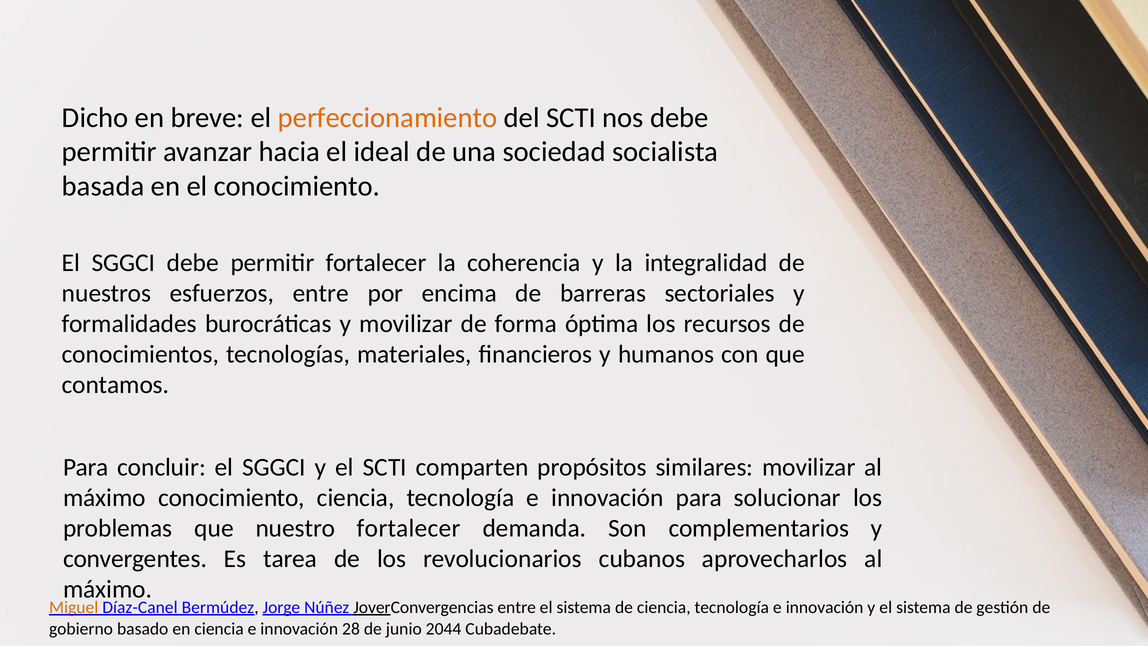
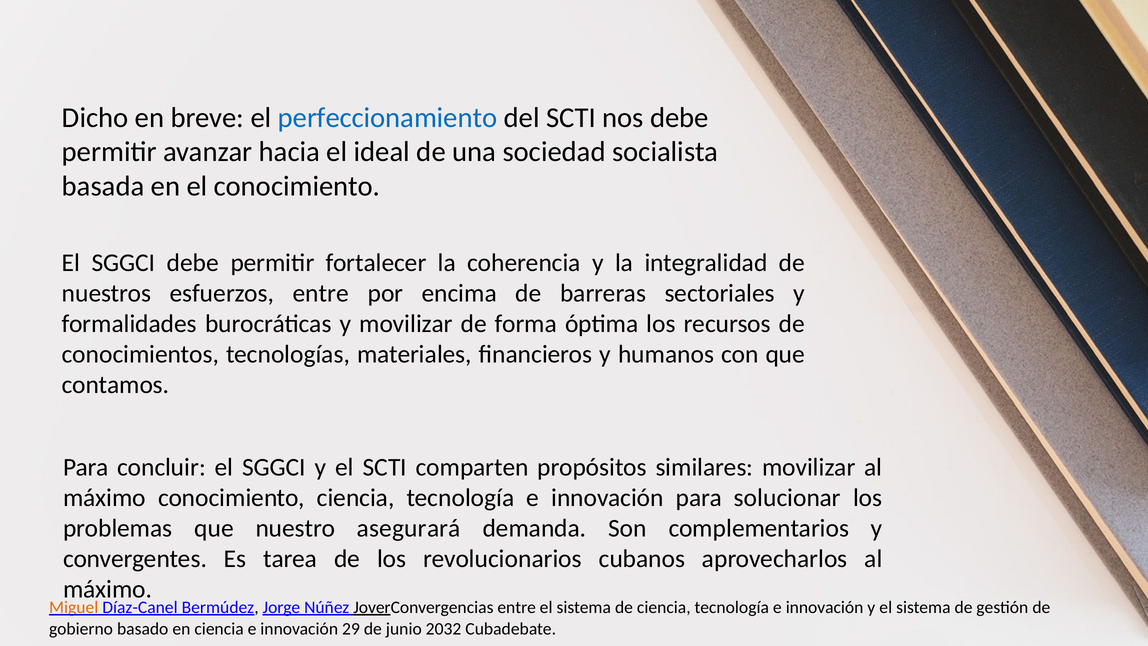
perfeccionamiento colour: orange -> blue (388, 117)
nuestro fortalecer: fortalecer -> asegurará (409, 528)
28: 28 -> 29 (351, 629)
2044: 2044 -> 2032 (444, 629)
